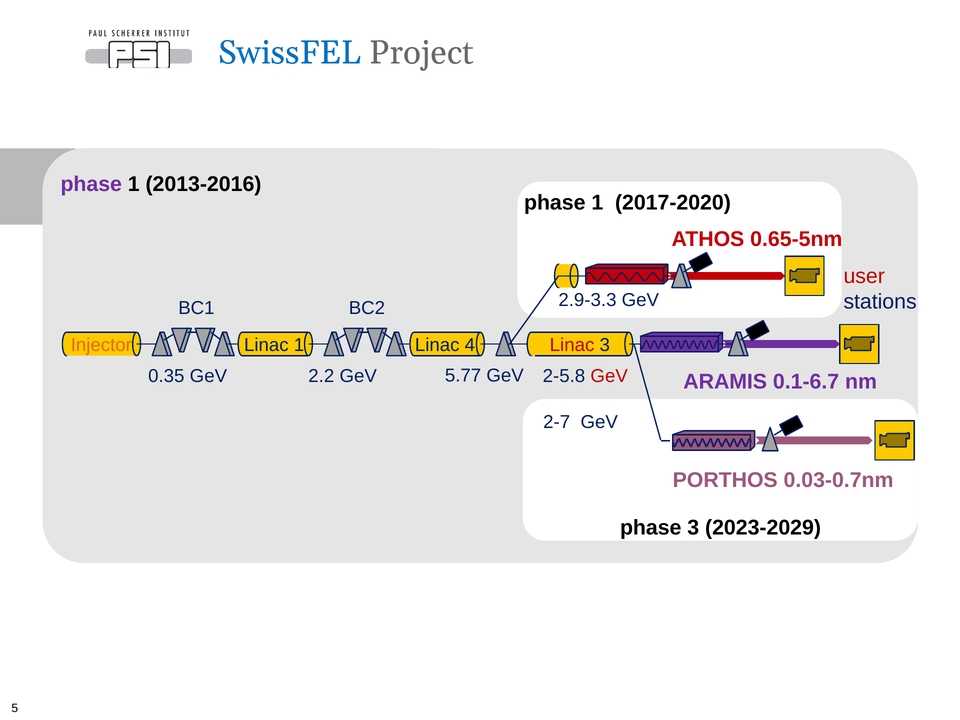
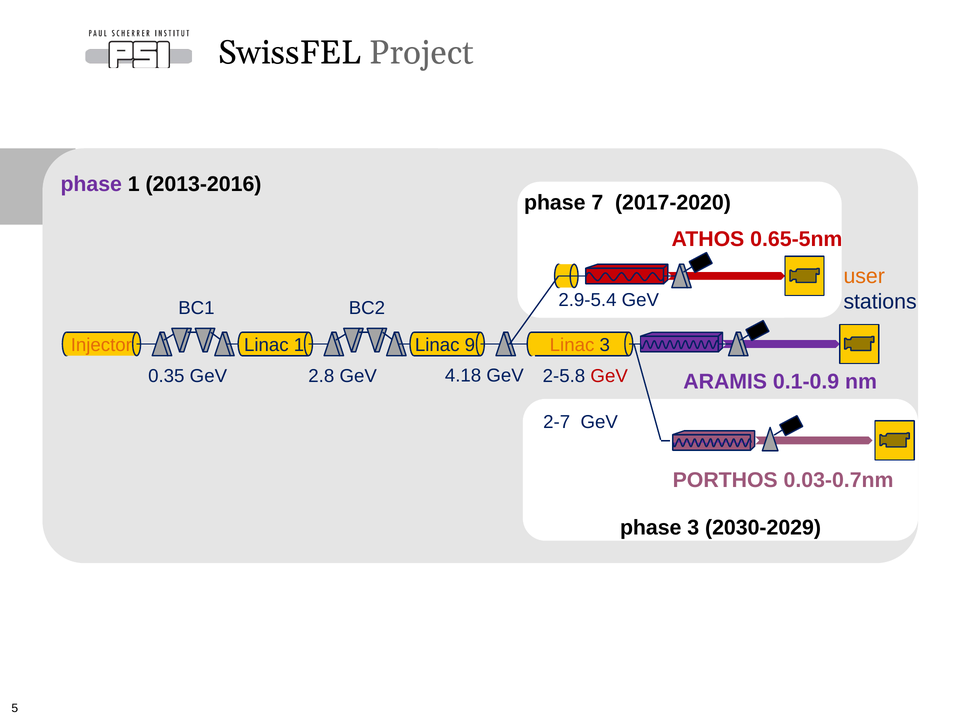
SwissFEL colour: blue -> black (290, 53)
1: 1 -> 7 (597, 203)
user colour: red -> orange (864, 276)
2.9-3.3: 2.9-3.3 -> 2.9-5.4 (587, 300)
4: 4 -> 9 (470, 345)
Linac colour: red -> orange (572, 345)
5.77: 5.77 -> 4.18 (463, 376)
2.2: 2.2 -> 2.8 (321, 376)
0.1-6.7: 0.1-6.7 -> 0.1-0.9 (806, 382)
2023-2029: 2023-2029 -> 2030-2029 (763, 528)
